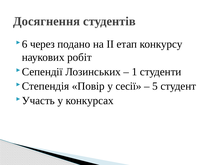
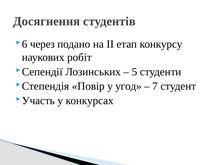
1: 1 -> 5 (134, 72)
сесії: сесії -> угод (129, 86)
5: 5 -> 7 (155, 86)
